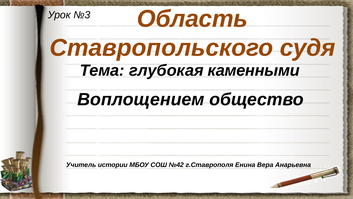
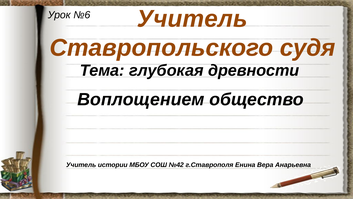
Область: Область -> Учитель (192, 19)
№3: №3 -> №6 (82, 15)
каменными: каменными -> древности (254, 70)
